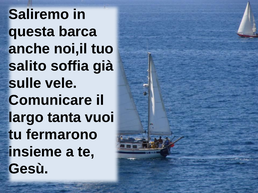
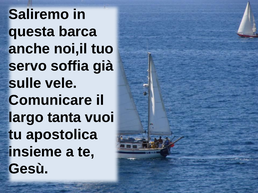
salito: salito -> servo (28, 66)
fermarono: fermarono -> apostolica (62, 135)
